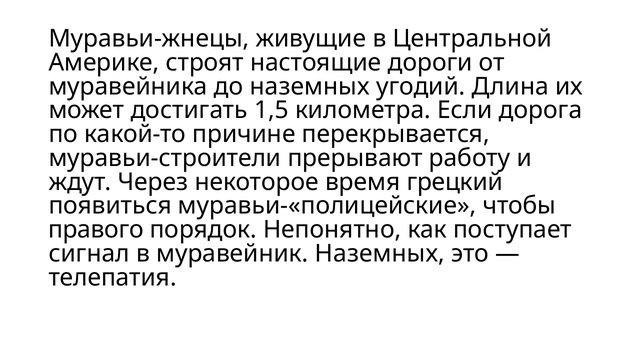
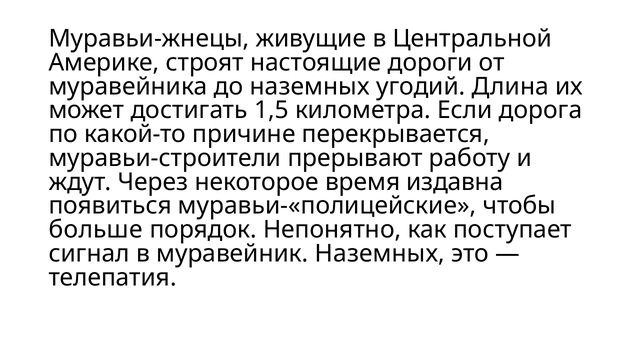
грецкий: грецкий -> издавна (455, 182)
правого: правого -> больше (96, 229)
